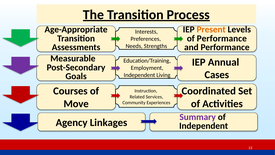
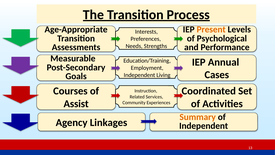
of Performance: Performance -> Psychological (222, 38)
Move: Move -> Assist (76, 104)
Summary colour: purple -> orange (198, 117)
